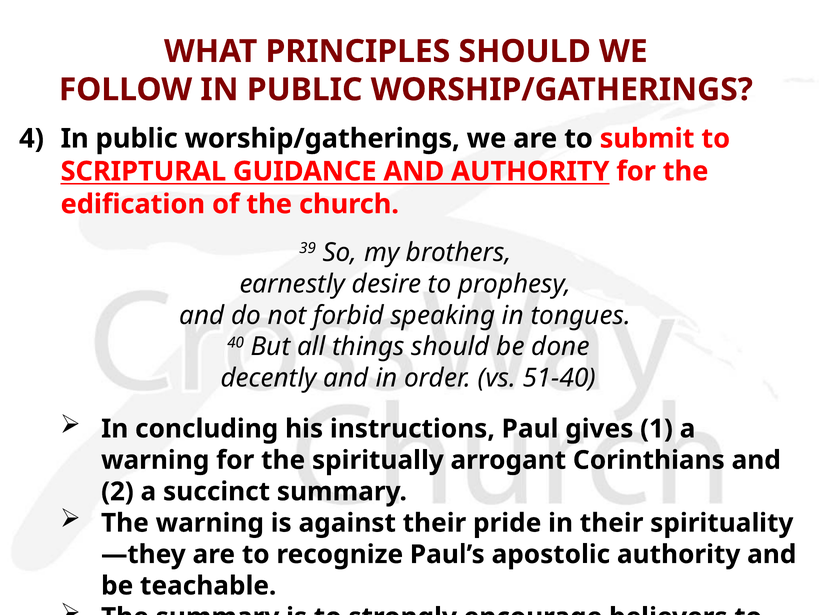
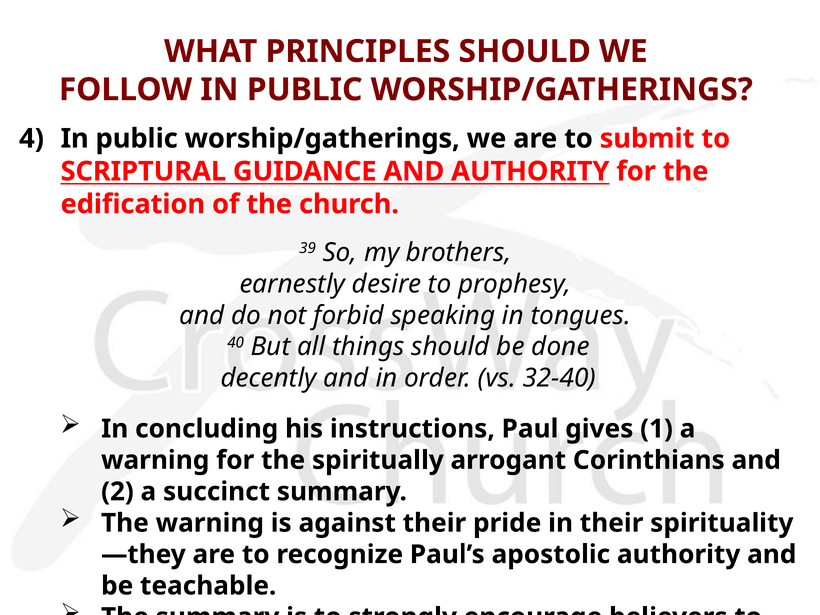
51-40: 51-40 -> 32-40 (559, 378)
